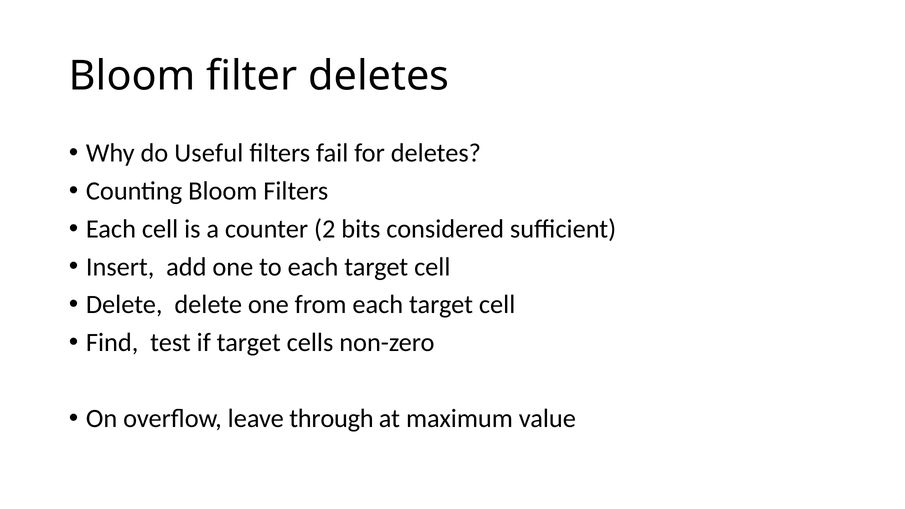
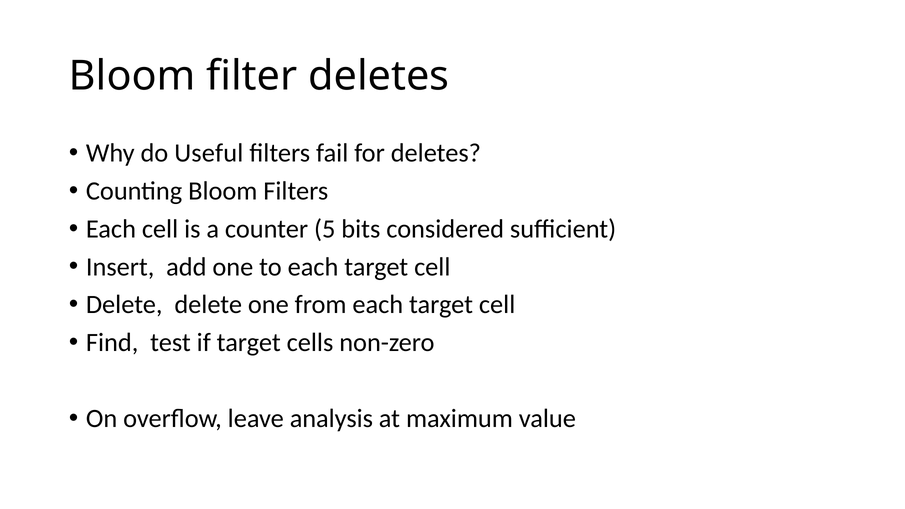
2: 2 -> 5 (325, 229)
through: through -> analysis (331, 419)
